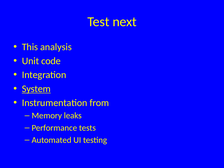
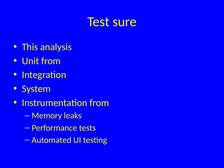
next: next -> sure (125, 22)
Unit code: code -> from (51, 61)
System underline: present -> none (36, 89)
